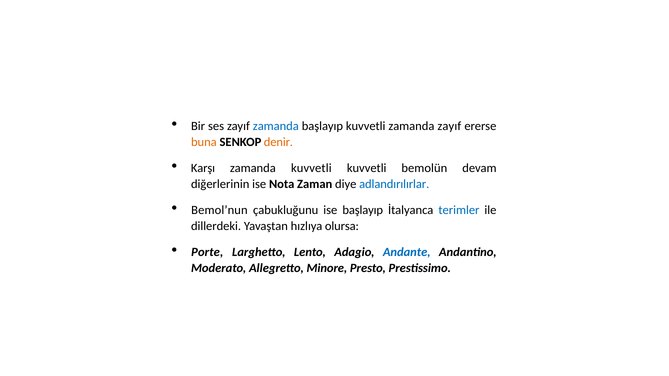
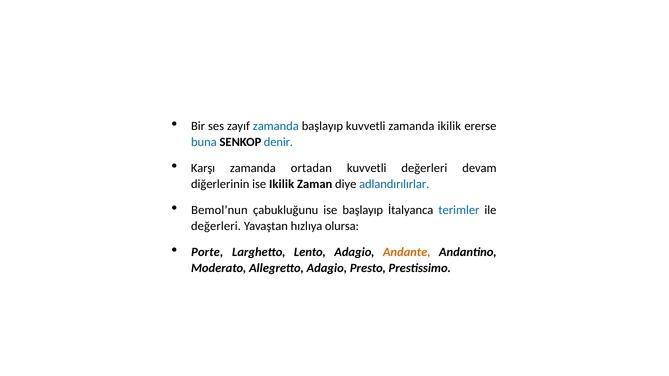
zamanda zayıf: zayıf -> ikilik (449, 126)
buna colour: orange -> blue (204, 142)
denir colour: orange -> blue (278, 142)
zamanda kuvvetli: kuvvetli -> ortadan (311, 168)
kuvvetli bemolün: bemolün -> değerleri (424, 168)
ise Nota: Nota -> Ikilik (282, 184)
dillerdeki: dillerdeki -> değerleri (216, 226)
Andante colour: blue -> orange (407, 252)
Allegretto Minore: Minore -> Adagio (327, 268)
